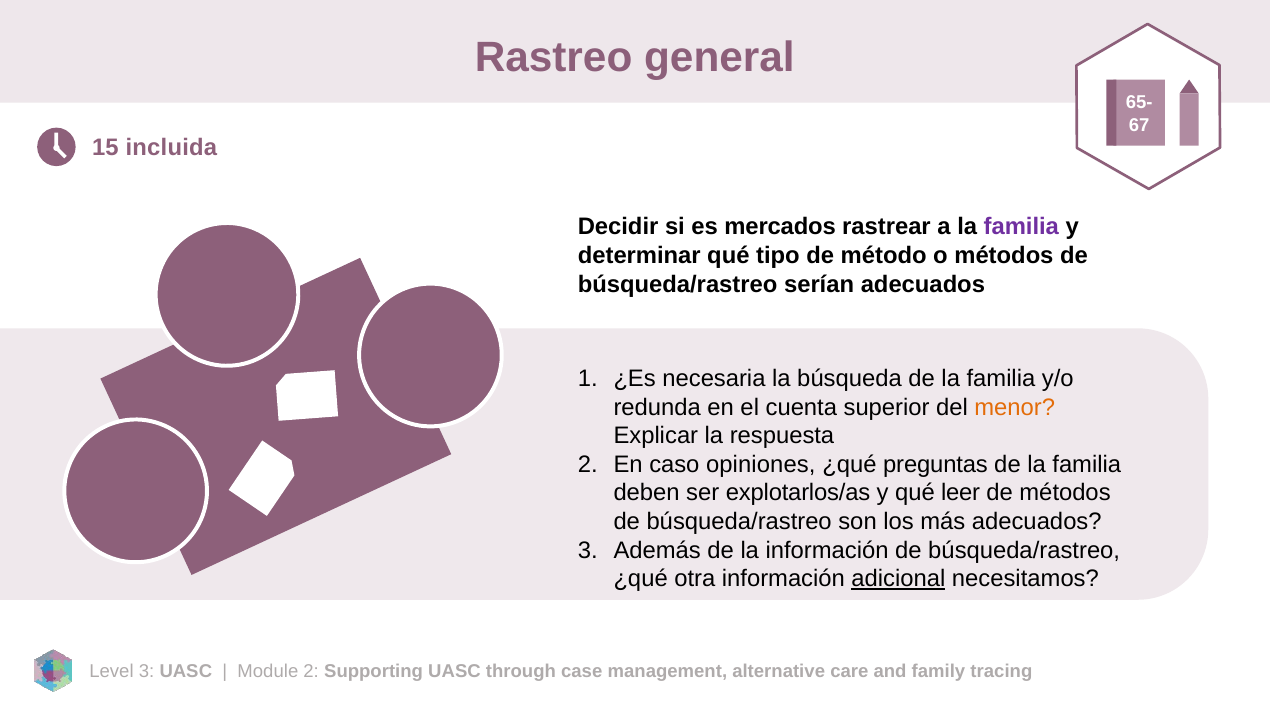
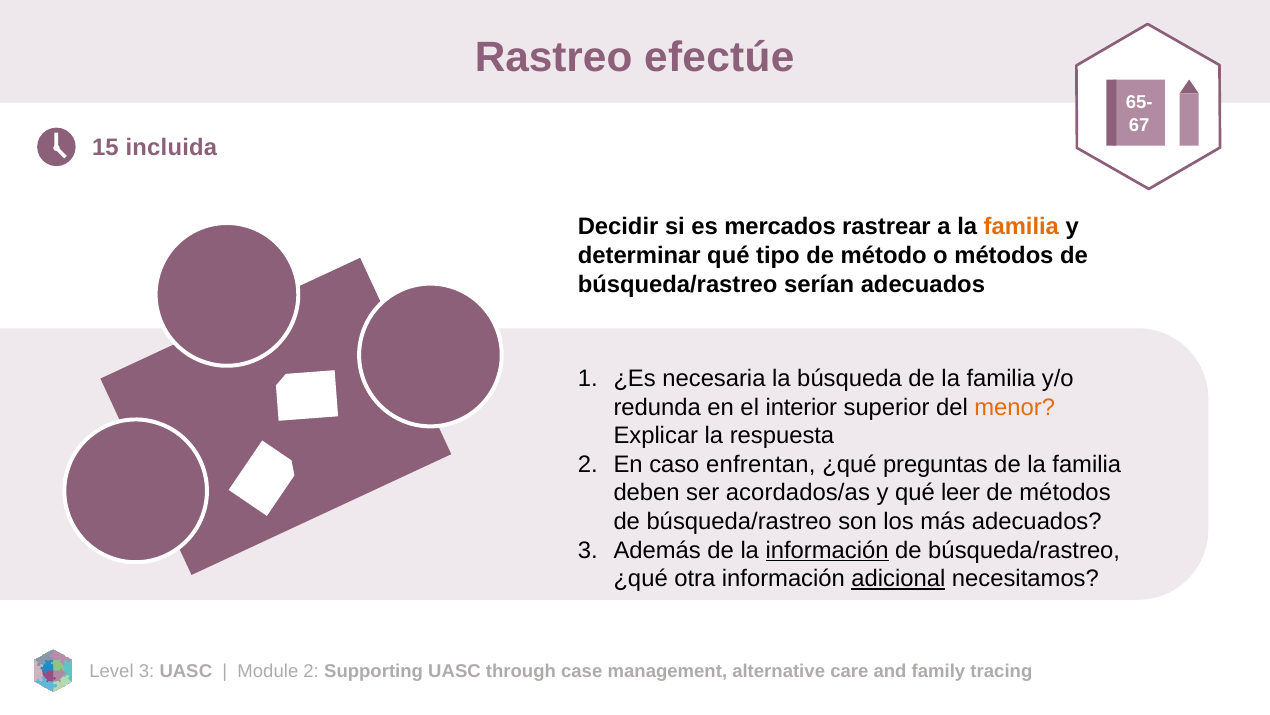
general: general -> efectúe (719, 58)
familia colour: purple -> orange (1021, 227)
cuenta: cuenta -> interior (801, 407)
opiniones: opiniones -> enfrentan (761, 464)
explotarlos/as: explotarlos/as -> acordados/as (798, 493)
información underline: none -> present (827, 550)
